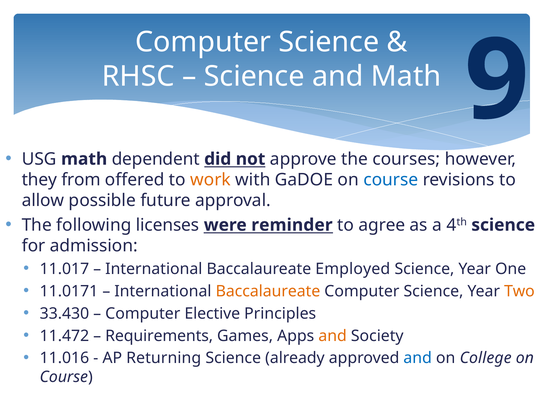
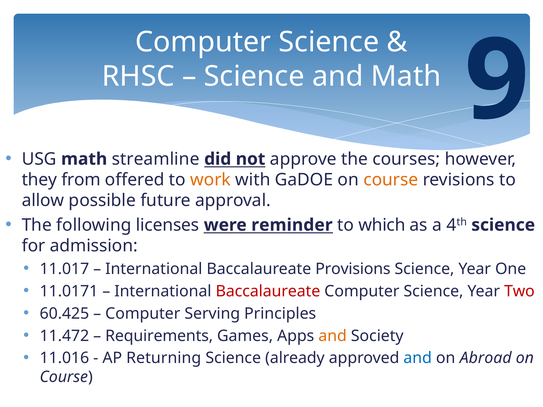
dependent: dependent -> streamline (156, 159)
course colour: blue -> orange (391, 180)
agree: agree -> which (382, 225)
Employed: Employed -> Provisions (353, 269)
Baccalaureate colour: orange -> red (268, 291)
Two colour: orange -> red (519, 291)
33.430: 33.430 -> 60.425 (64, 314)
Elective: Elective -> Serving (212, 314)
College: College -> Abroad (486, 358)
